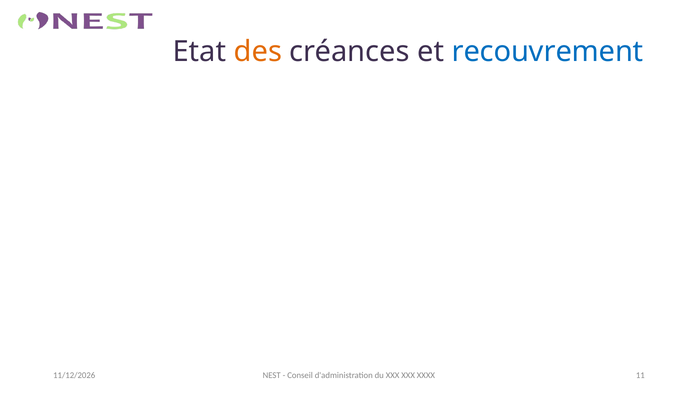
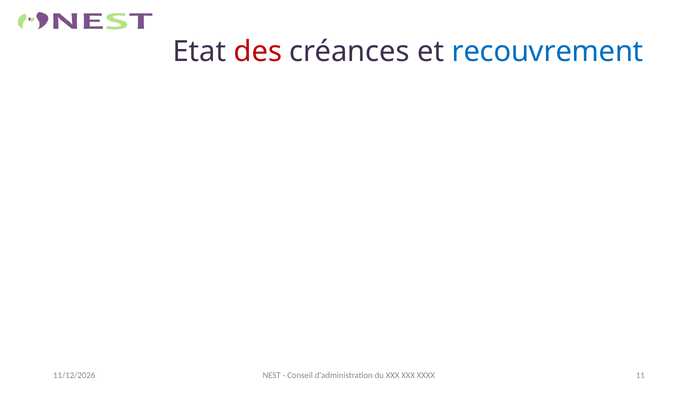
des colour: orange -> red (258, 52)
